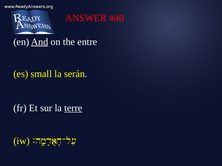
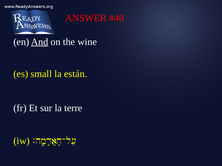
entre: entre -> wine (87, 42)
serán: serán -> están (76, 74)
terre underline: present -> none (73, 108)
